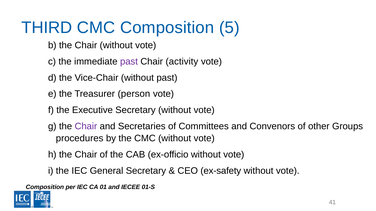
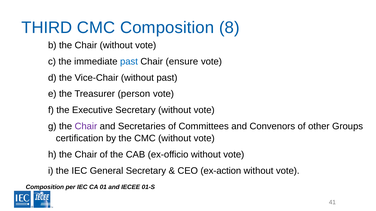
5: 5 -> 8 (229, 28)
past colour: purple -> blue (129, 62)
activity: activity -> ensure (182, 62)
procedures: procedures -> certification (80, 139)
ex-safety: ex-safety -> ex-action (221, 171)
